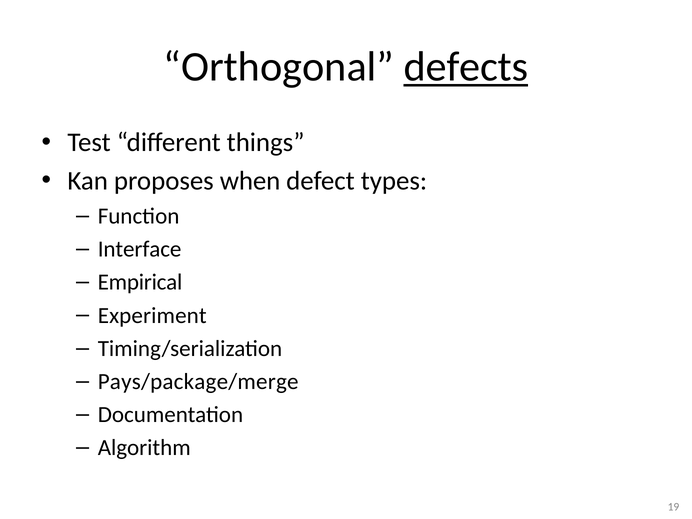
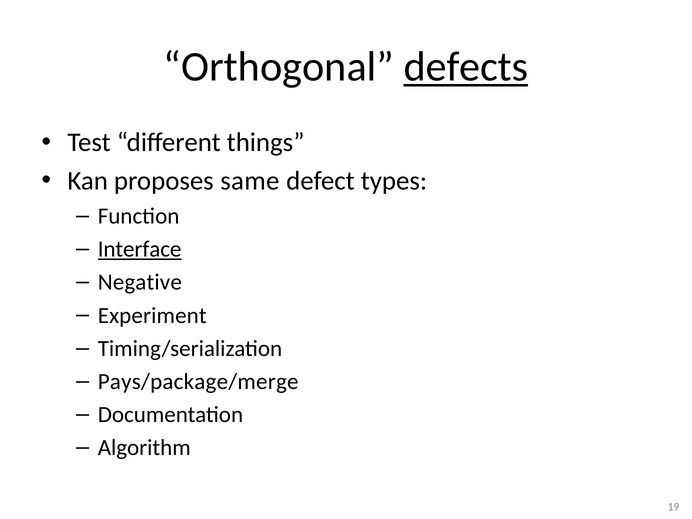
when: when -> same (250, 181)
Interface underline: none -> present (140, 249)
Empirical: Empirical -> Negative (140, 282)
